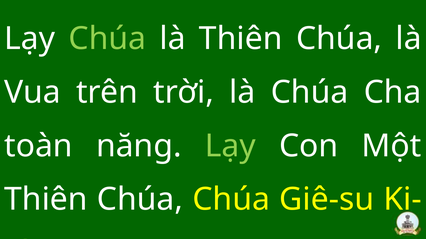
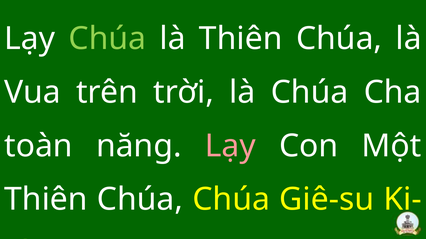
Lạy colour: light green -> pink (230, 146)
